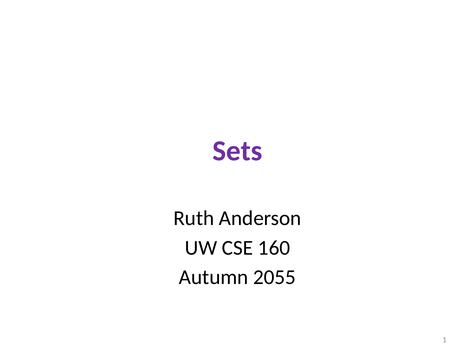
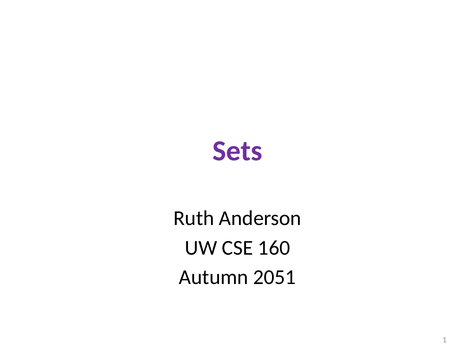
2055: 2055 -> 2051 (275, 278)
